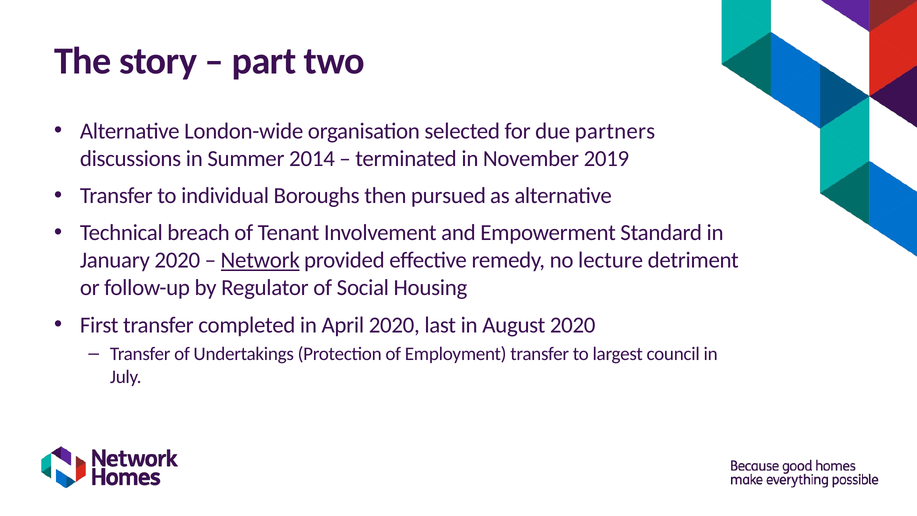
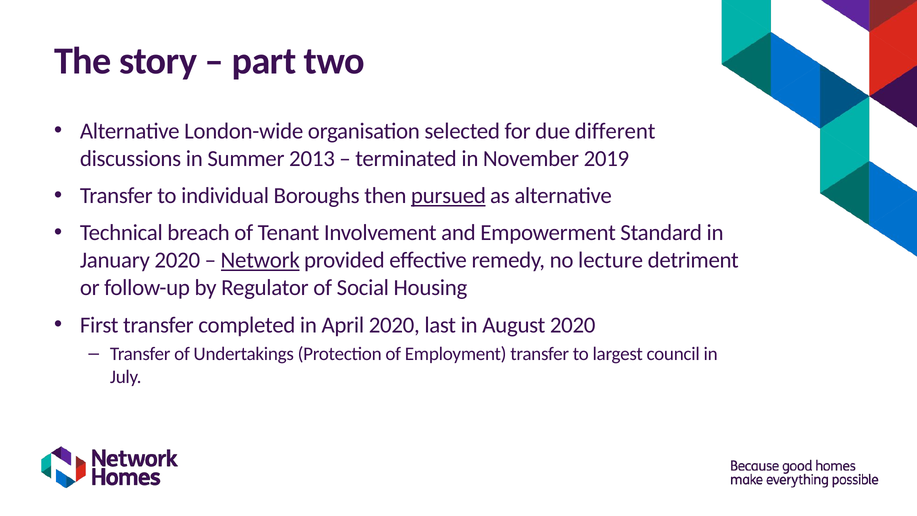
partners: partners -> different (615, 131)
2014: 2014 -> 2013 (312, 159)
pursued underline: none -> present (448, 196)
